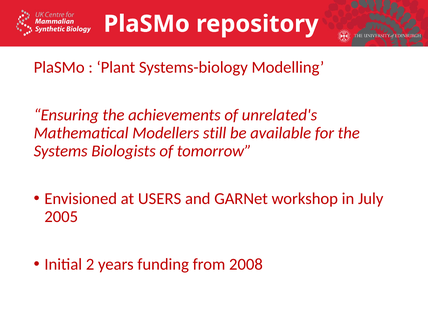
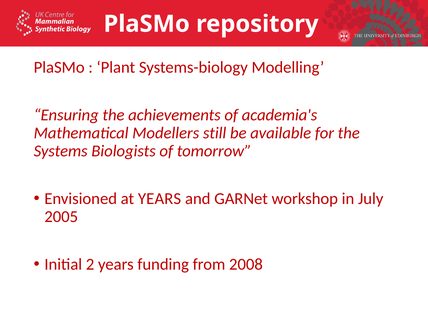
unrelated's: unrelated's -> academia's (280, 115)
at USERS: USERS -> YEARS (160, 199)
